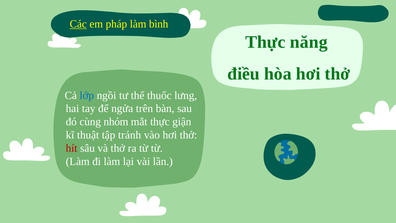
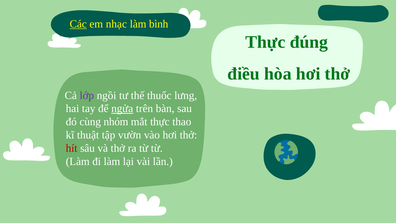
pháp: pháp -> nhạc (116, 24)
năng: năng -> đúng (309, 42)
lớp colour: blue -> purple (87, 95)
ngửa underline: none -> present (122, 108)
giận: giận -> thao (182, 122)
tránh: tránh -> vườn (130, 135)
